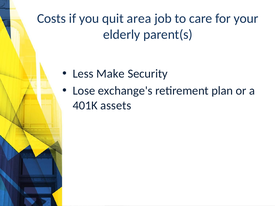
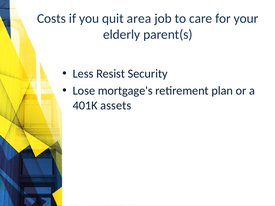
Make: Make -> Resist (111, 74)
exchange's: exchange's -> mortgage's (125, 91)
